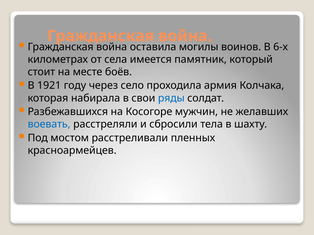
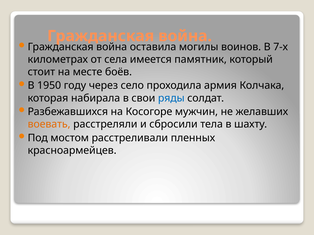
6-х: 6-х -> 7-х (281, 47)
1921: 1921 -> 1950 (49, 86)
воевать colour: blue -> orange (49, 124)
